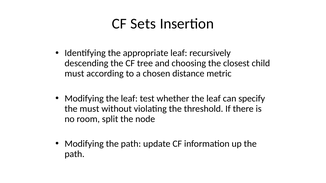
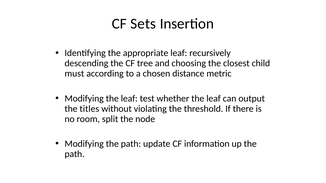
specify: specify -> output (252, 99)
the must: must -> titles (89, 109)
